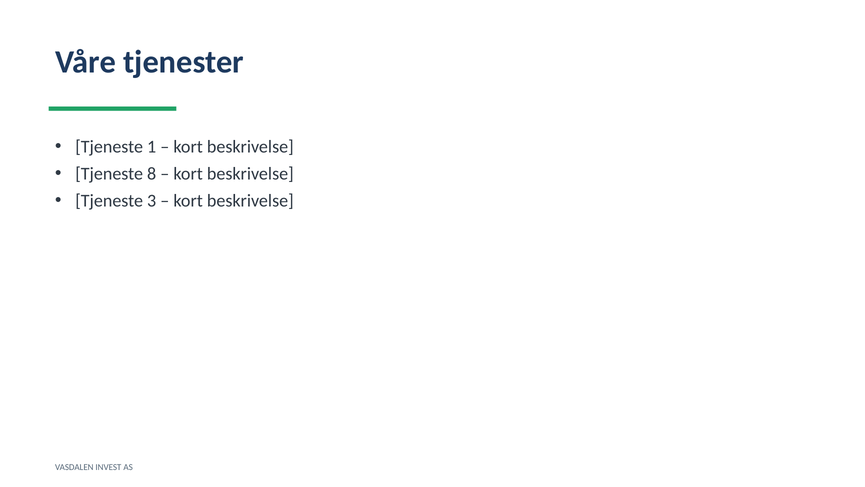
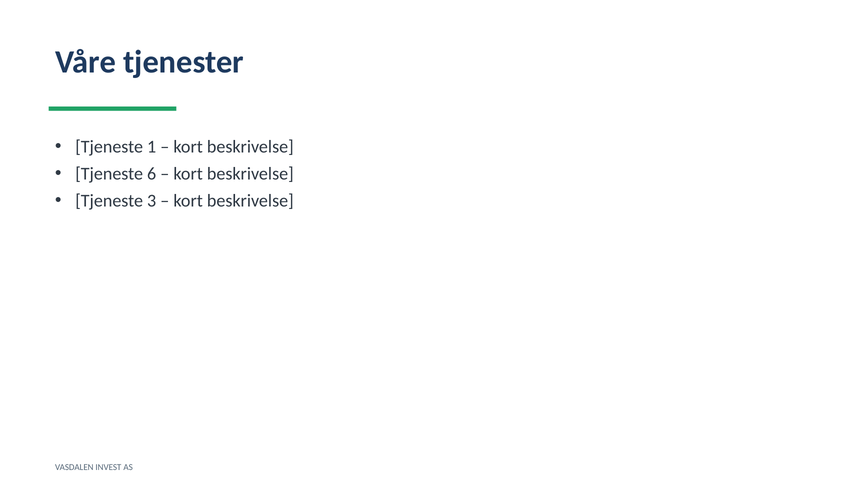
8: 8 -> 6 (152, 174)
